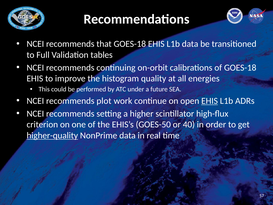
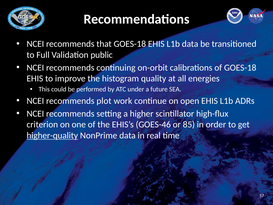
tables: tables -> public (102, 55)
EHIS underline: present -> none (210, 101)
GOES-50: GOES-50 -> GOES-46 (153, 124)
40: 40 -> 85 (189, 124)
